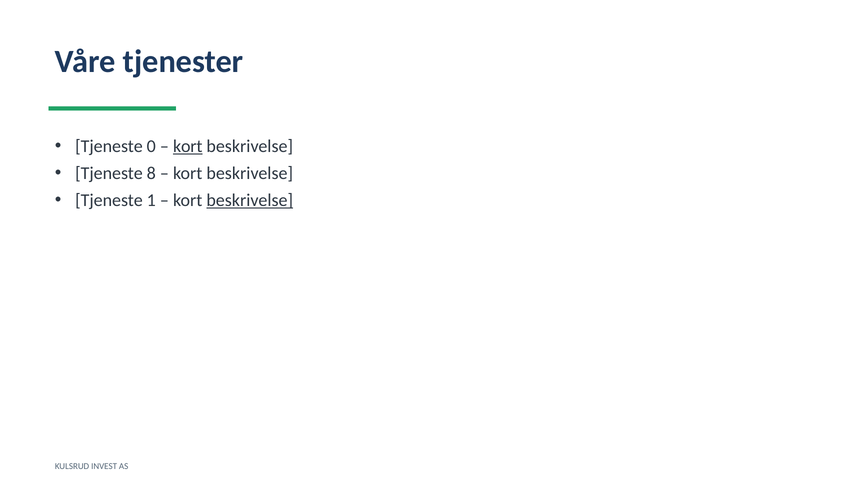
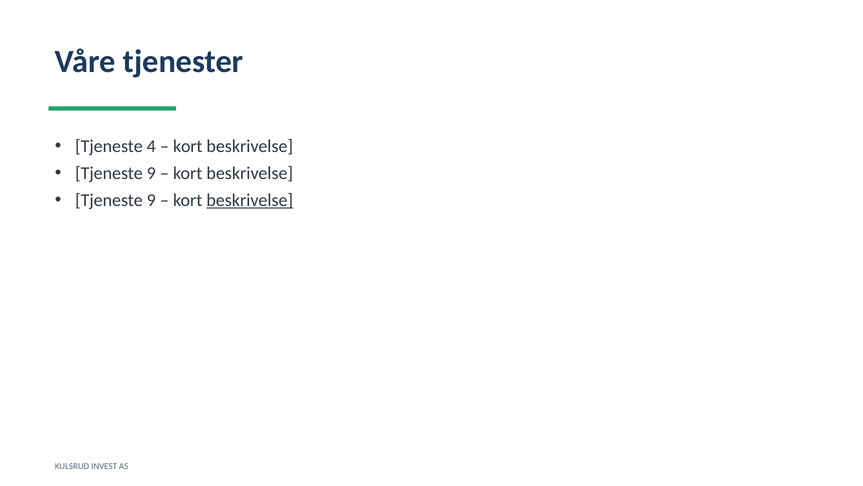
0: 0 -> 4 (151, 146)
kort underline: present -> none (188, 146)
8: 8 -> 9 (151, 173)
1: 1 -> 9 (151, 200)
